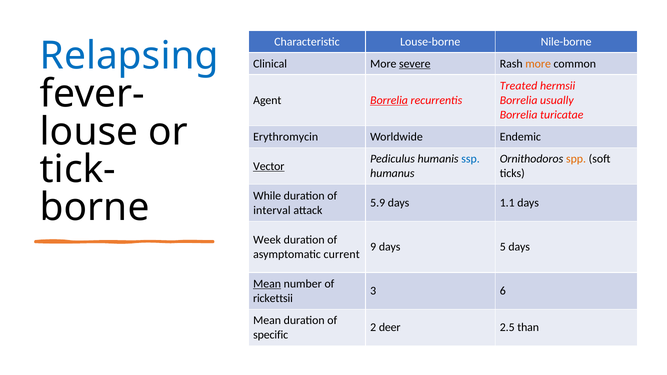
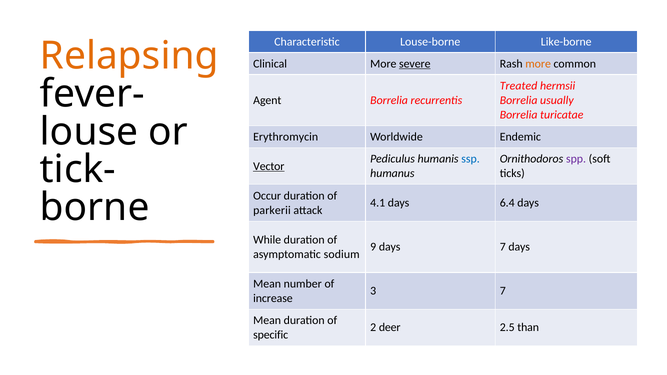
Nile-borne: Nile-borne -> Like-borne (566, 42)
Relapsing colour: blue -> orange (129, 56)
Borrelia underline: present -> none (389, 100)
spp colour: orange -> purple (576, 159)
While: While -> Occur (267, 196)
5.9: 5.9 -> 4.1 (378, 203)
1.1: 1.1 -> 6.4 (507, 203)
interval: interval -> parkerii (272, 210)
Week: Week -> While (267, 240)
days 5: 5 -> 7 (503, 247)
current: current -> sodium (342, 254)
Mean underline: present -> none (267, 284)
3 6: 6 -> 7 (503, 291)
rickettsii: rickettsii -> increase (273, 298)
